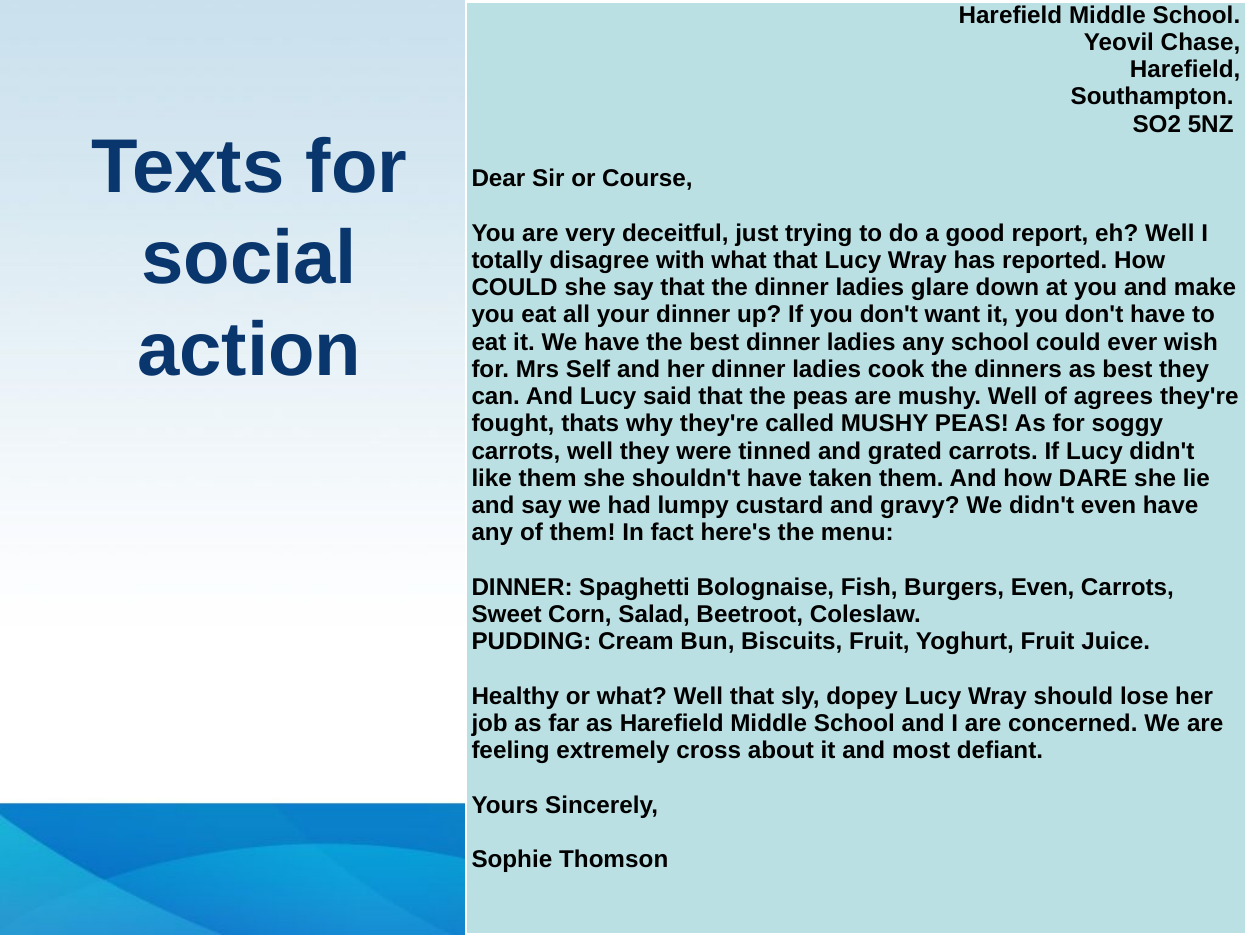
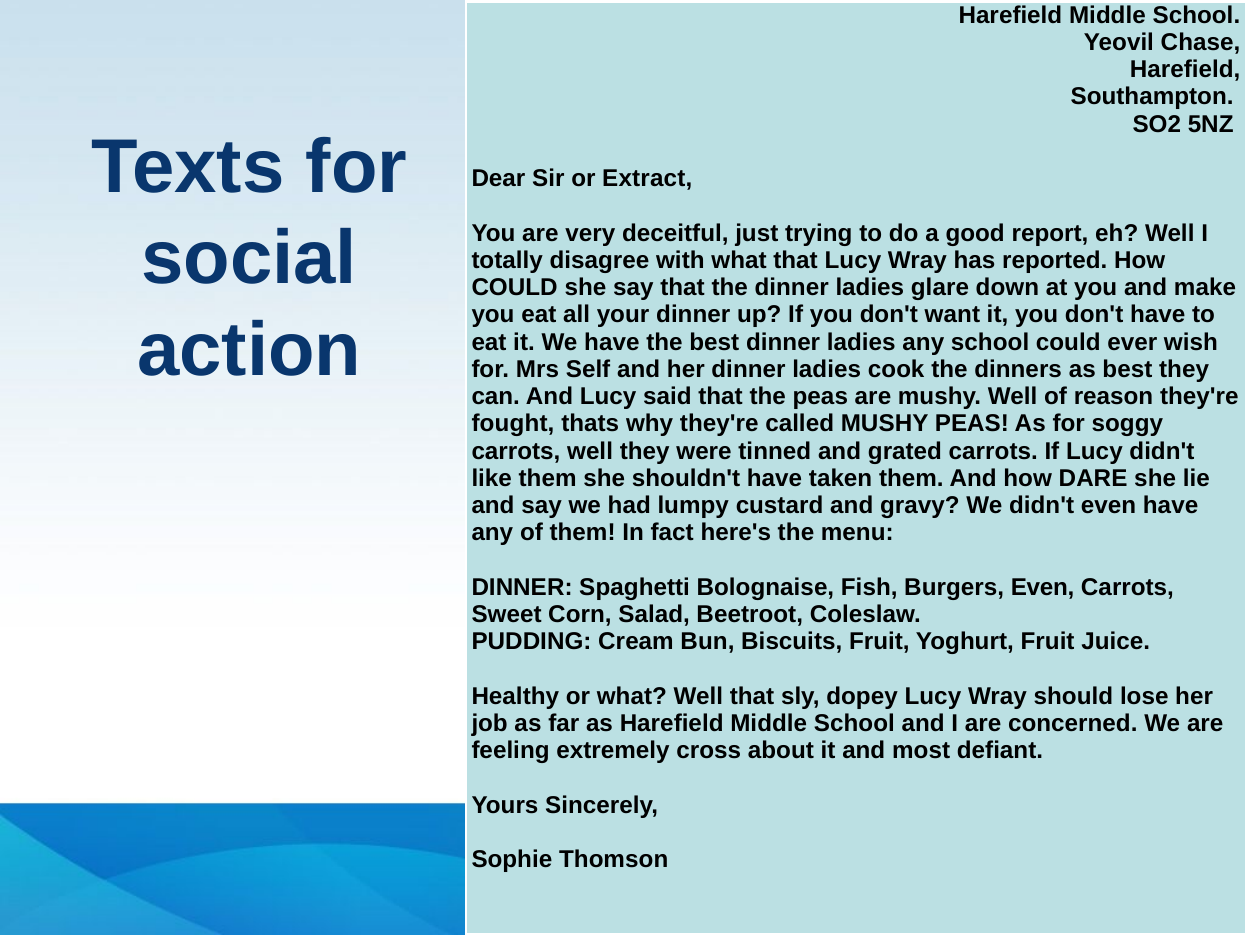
Course: Course -> Extract (647, 179)
agrees: agrees -> reason (1113, 396)
